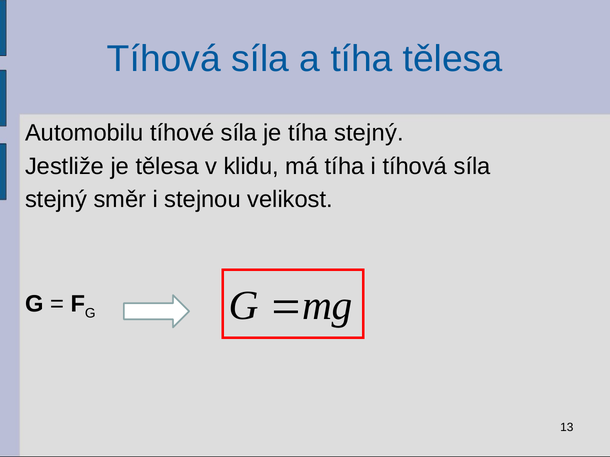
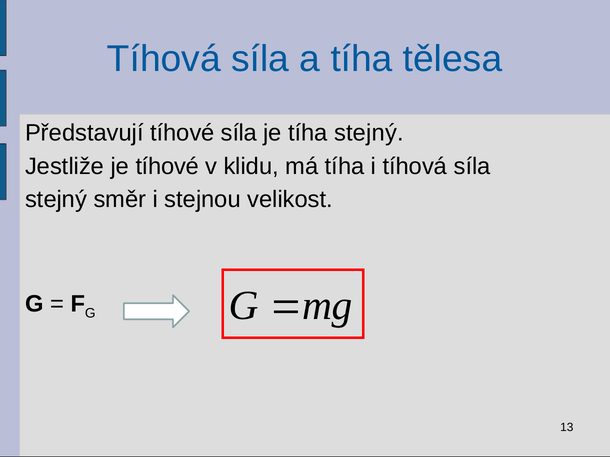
Automobilu: Automobilu -> Představují (84, 133)
je tělesa: tělesa -> tíhové (167, 167)
